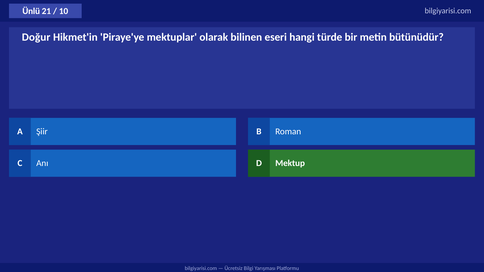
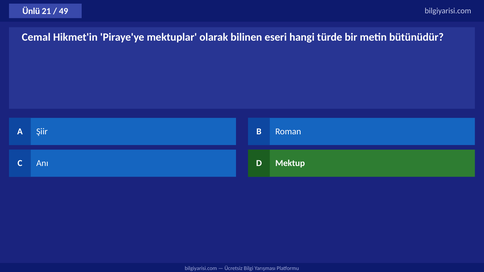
10: 10 -> 49 (64, 11)
Doğur: Doğur -> Cemal (36, 37)
